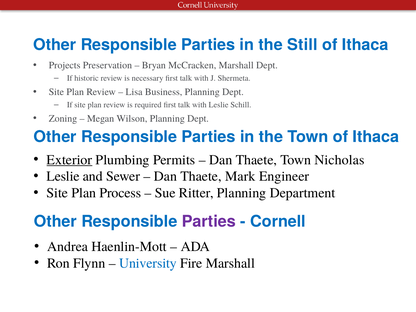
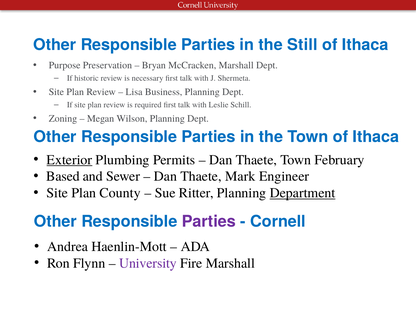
Projects: Projects -> Purpose (65, 65)
Nicholas: Nicholas -> February (340, 160)
Leslie: Leslie -> Based (63, 176)
Process: Process -> County (120, 193)
Department underline: none -> present (303, 193)
University colour: blue -> purple (148, 263)
